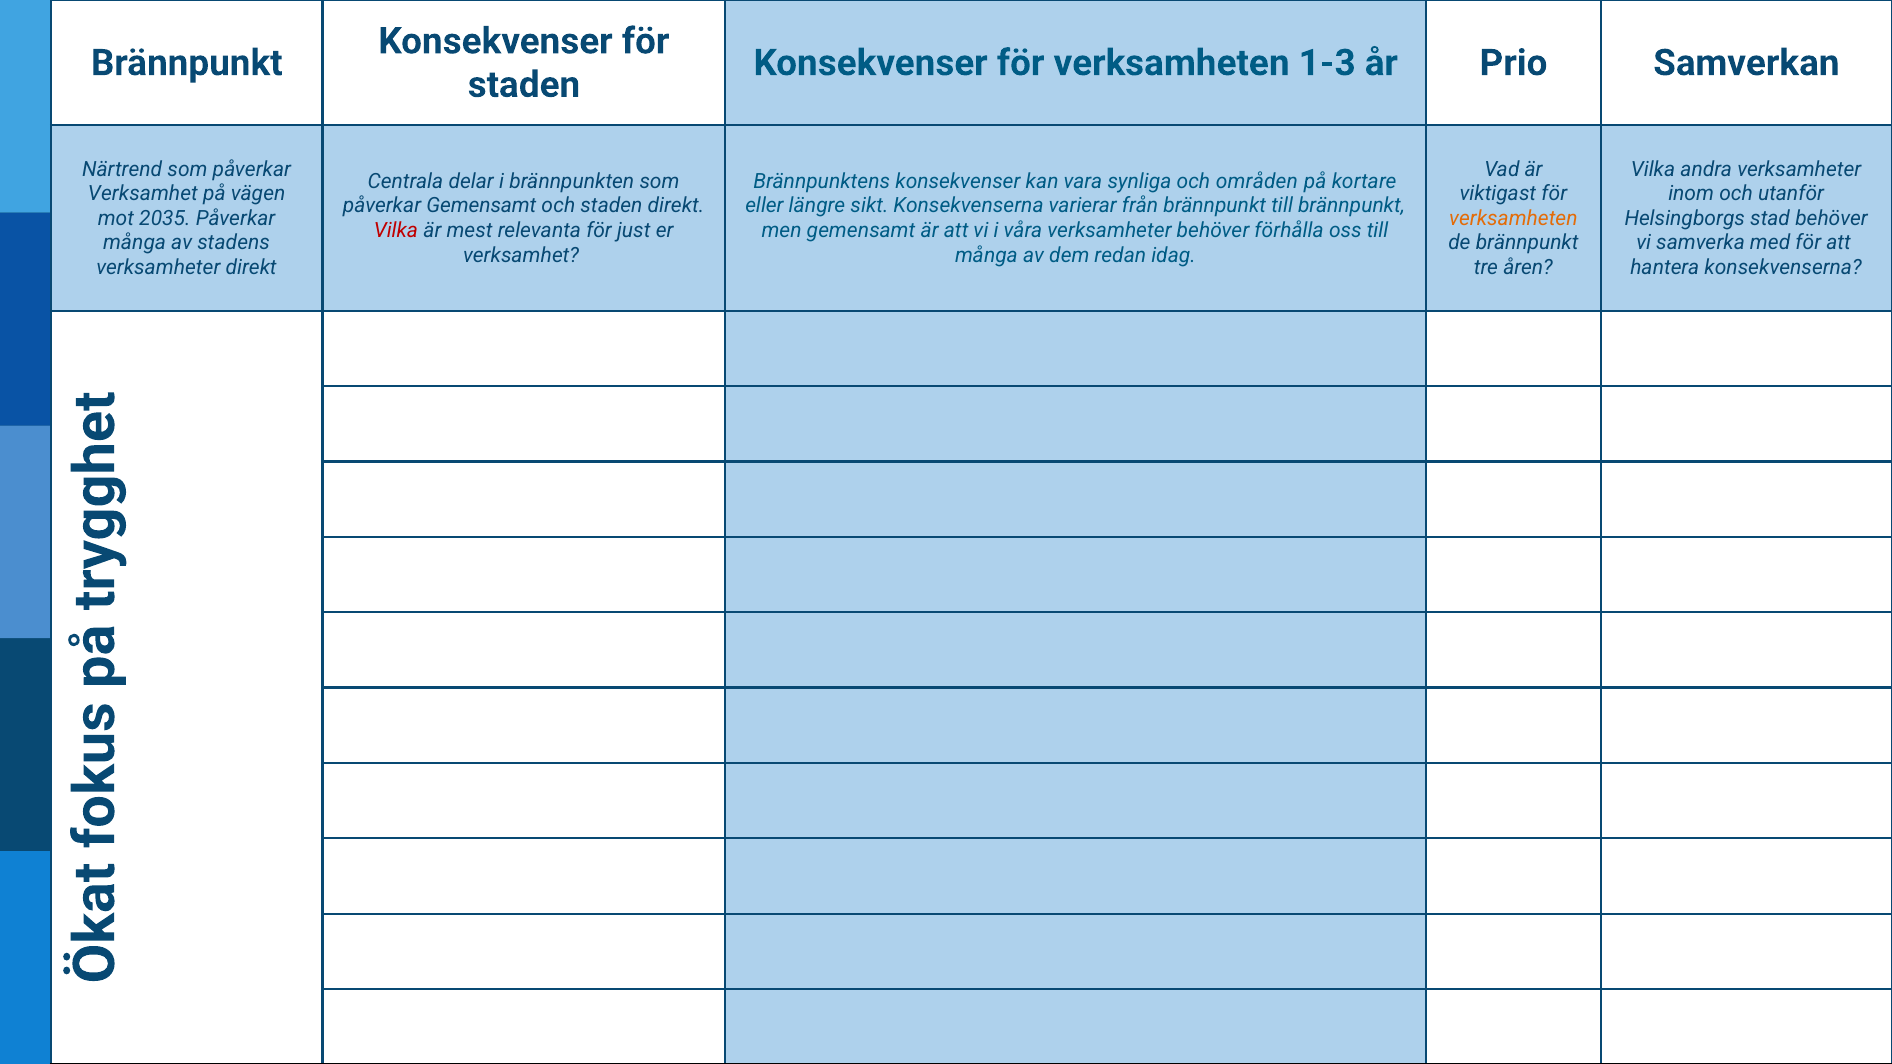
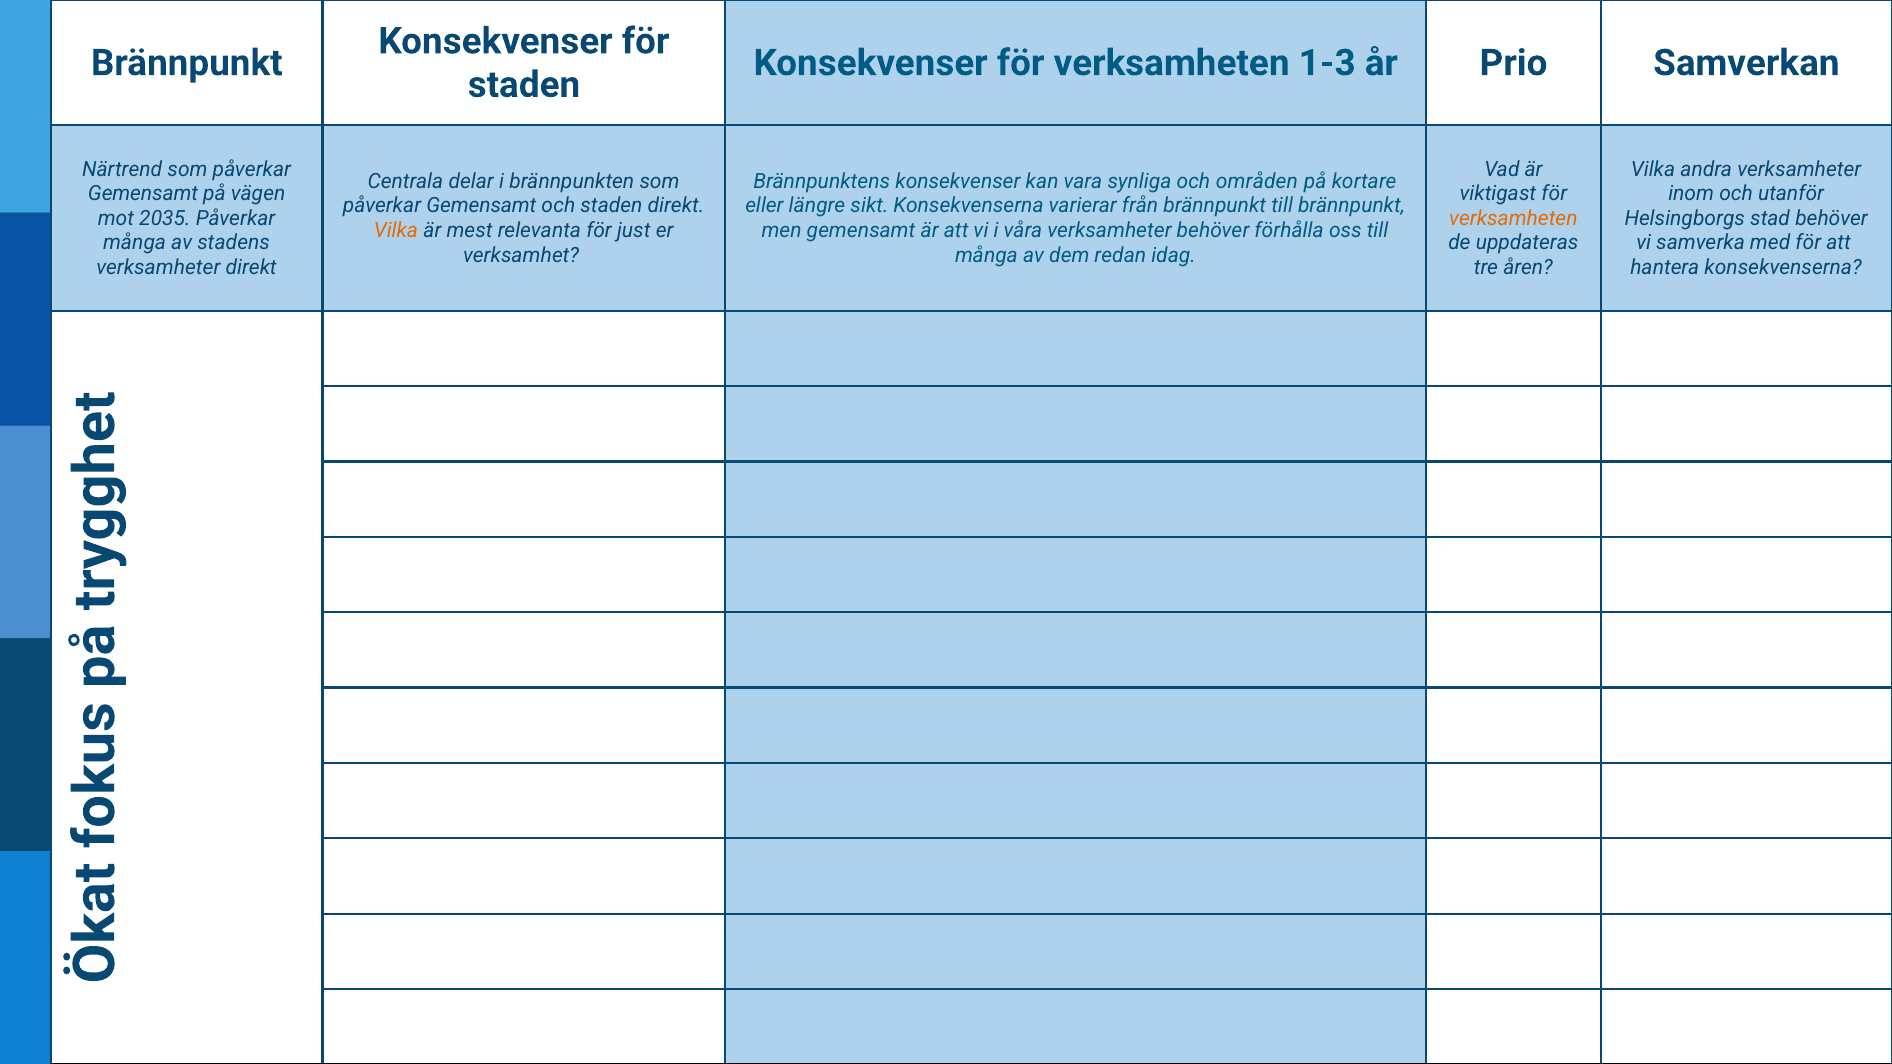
Verksamhet: Verksamhet -> Gemensamt (143, 194)
Vilka colour: red -> orange (396, 231)
de brännpunkt: brännpunkt -> uppdateras (1527, 243)
